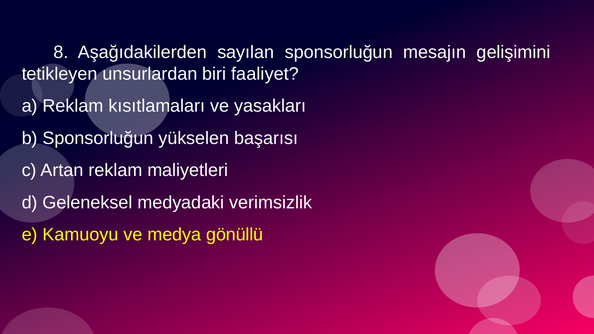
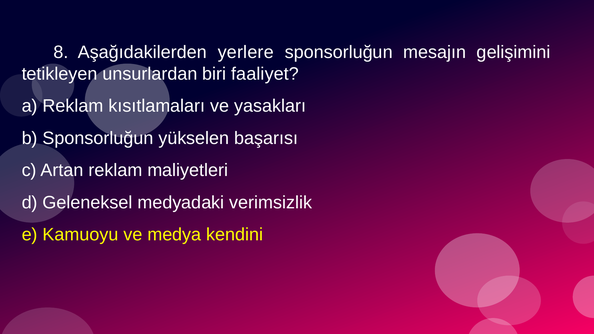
sayılan: sayılan -> yerlere (246, 52)
gönüllü: gönüllü -> kendini (235, 235)
